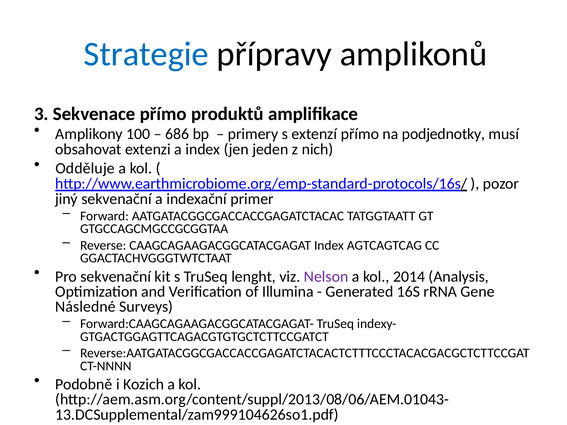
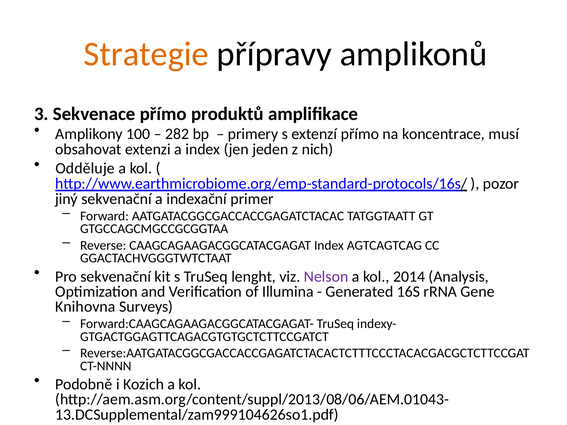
Strategie colour: blue -> orange (146, 54)
686: 686 -> 282 (177, 134)
podjednotky: podjednotky -> koncentrace (443, 134)
Následné: Následné -> Knihovna (85, 307)
